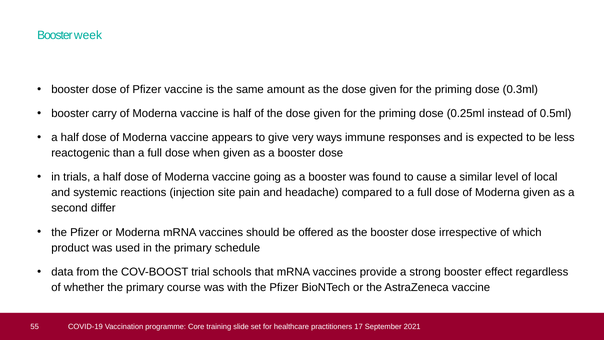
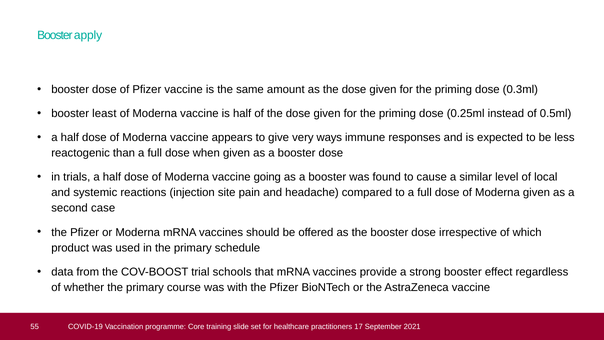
week: week -> apply (88, 35)
carry: carry -> least (104, 113)
differ: differ -> case (103, 208)
